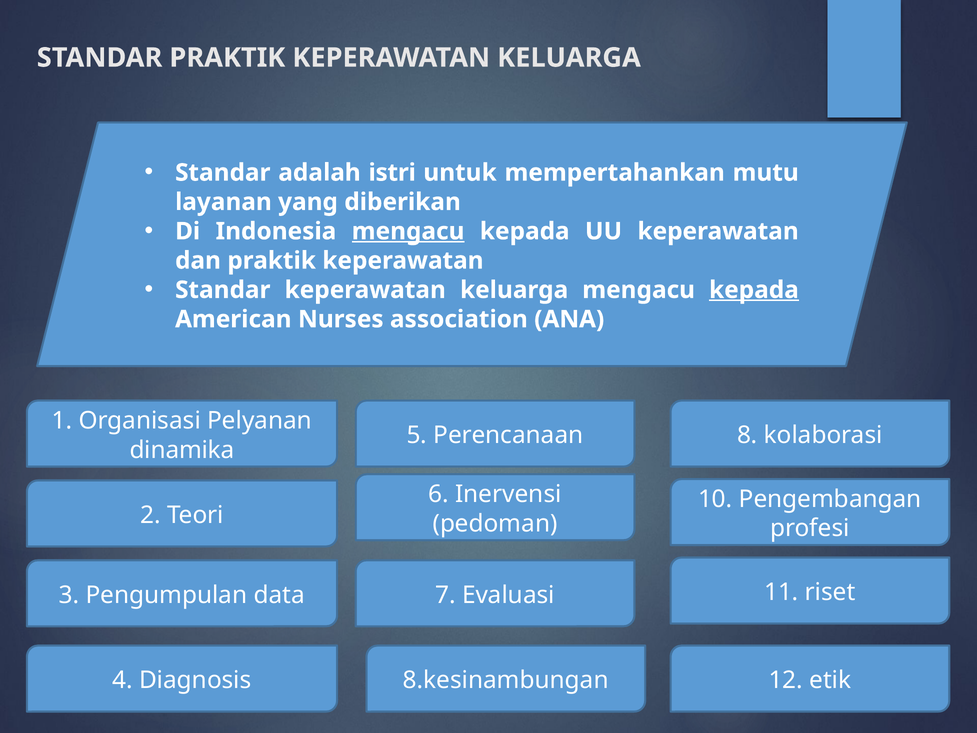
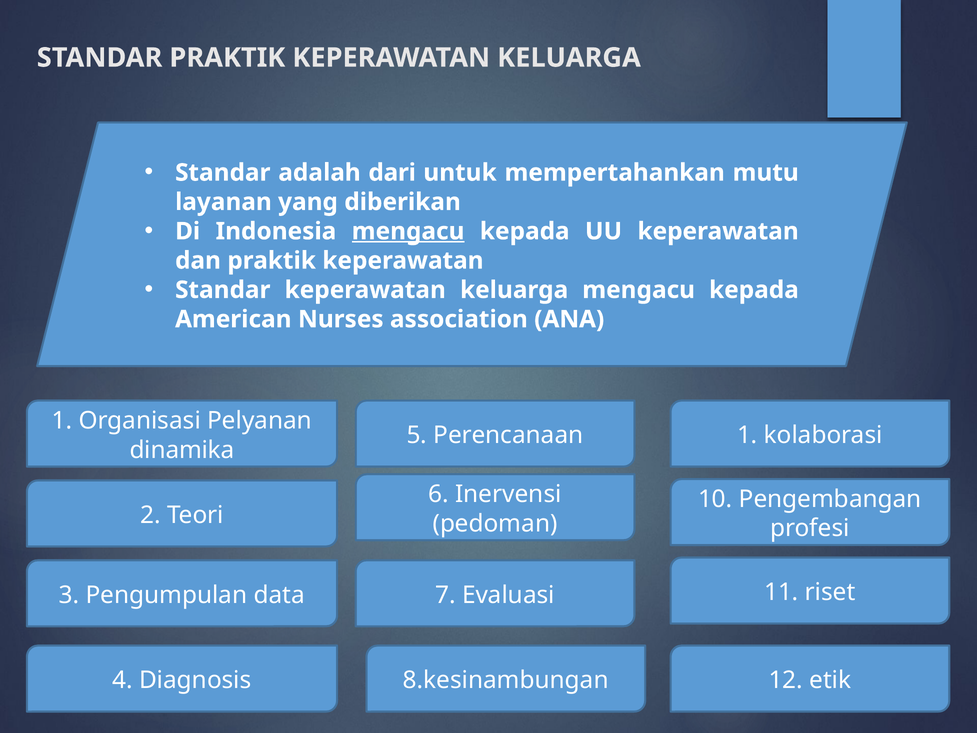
istri: istri -> dari (392, 173)
kepada underline: present -> none (754, 290)
Perencanaan 8: 8 -> 1 (747, 435)
